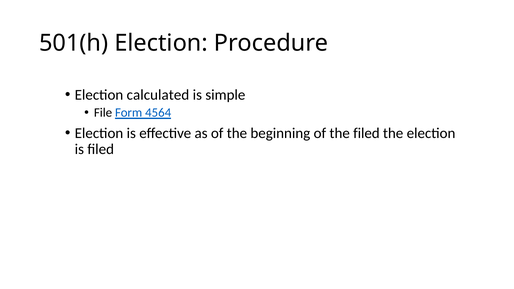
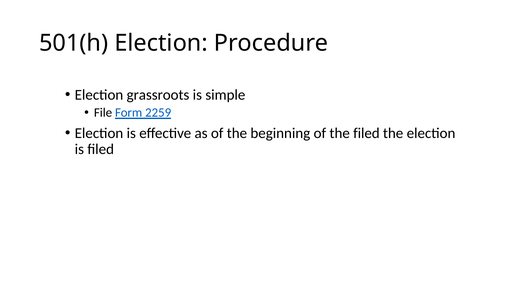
calculated: calculated -> grassroots (158, 95)
4564: 4564 -> 2259 (158, 113)
